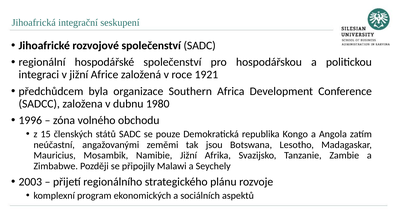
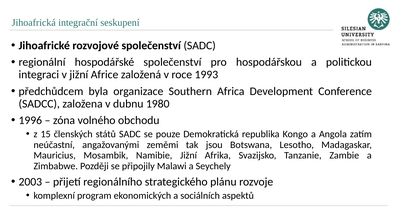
1921: 1921 -> 1993 (206, 75)
